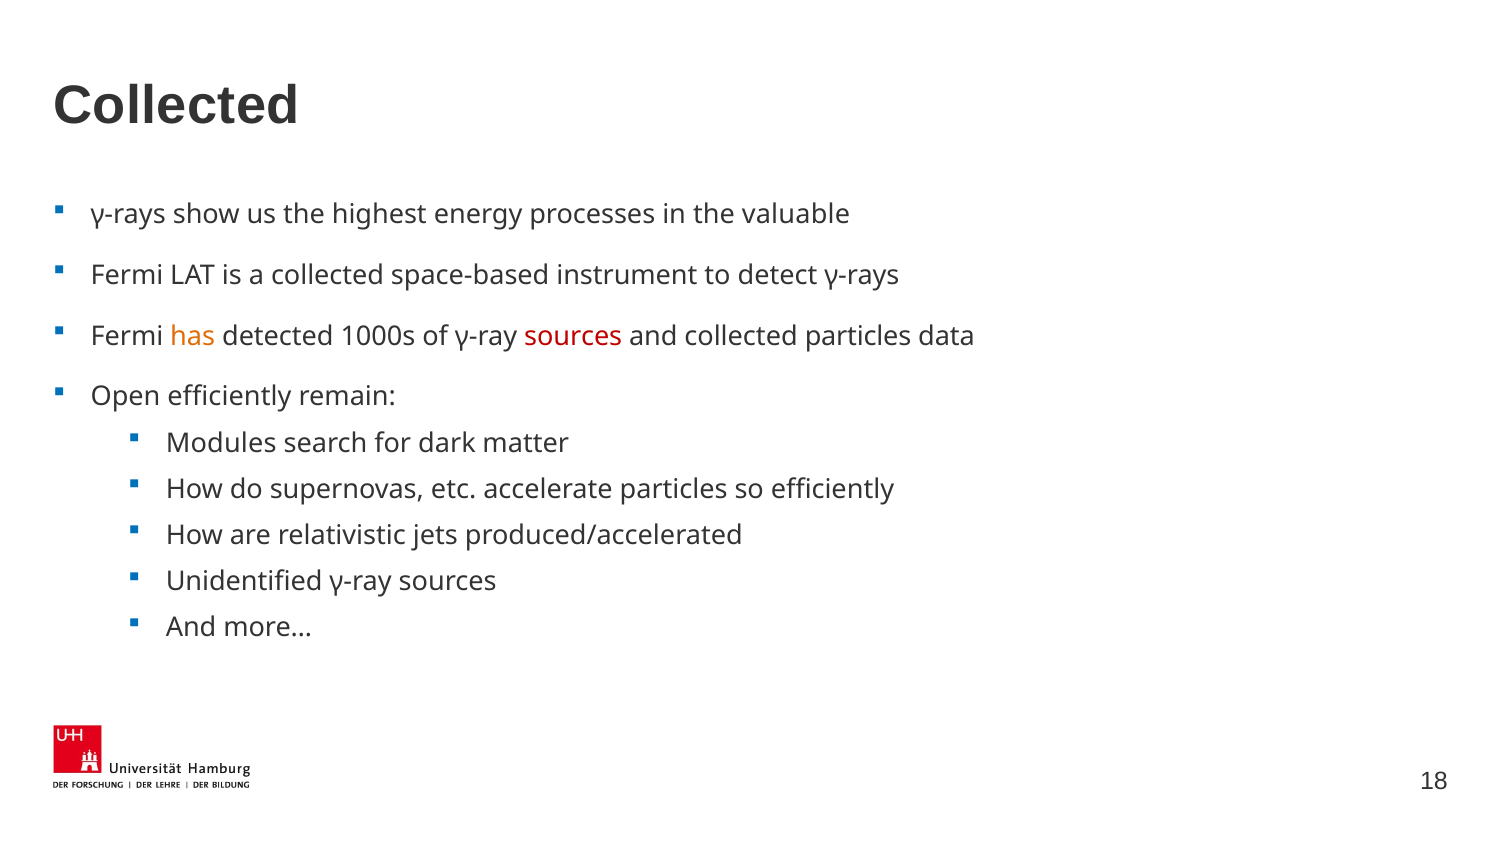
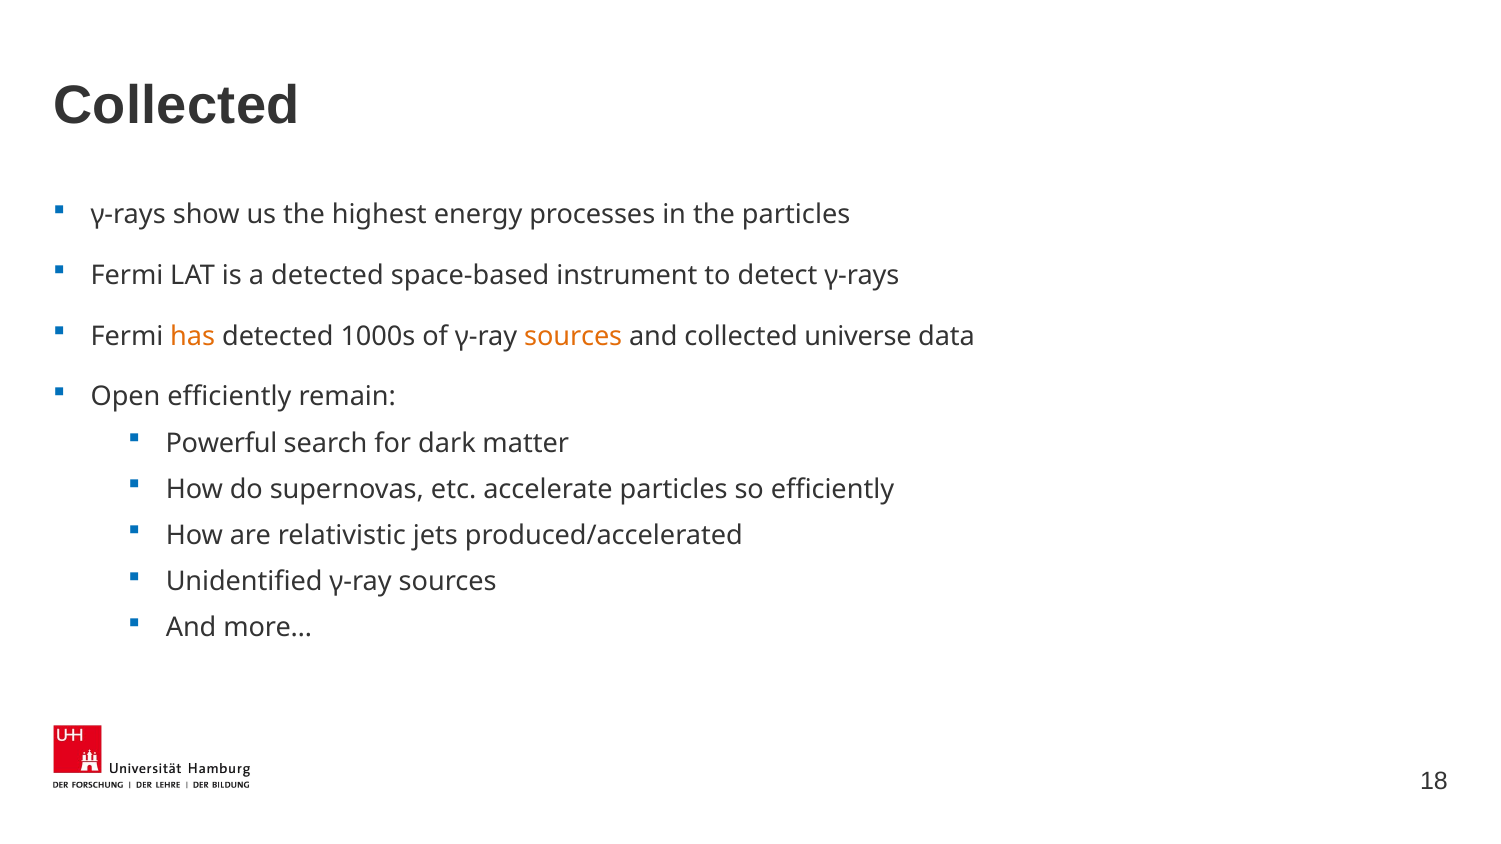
the valuable: valuable -> particles (796, 215)
a collected: collected -> detected (327, 276)
sources colour: red -> orange (573, 336)
collected particles: particles -> universe (858, 336)
Modules: Modules -> Powerful (221, 443)
